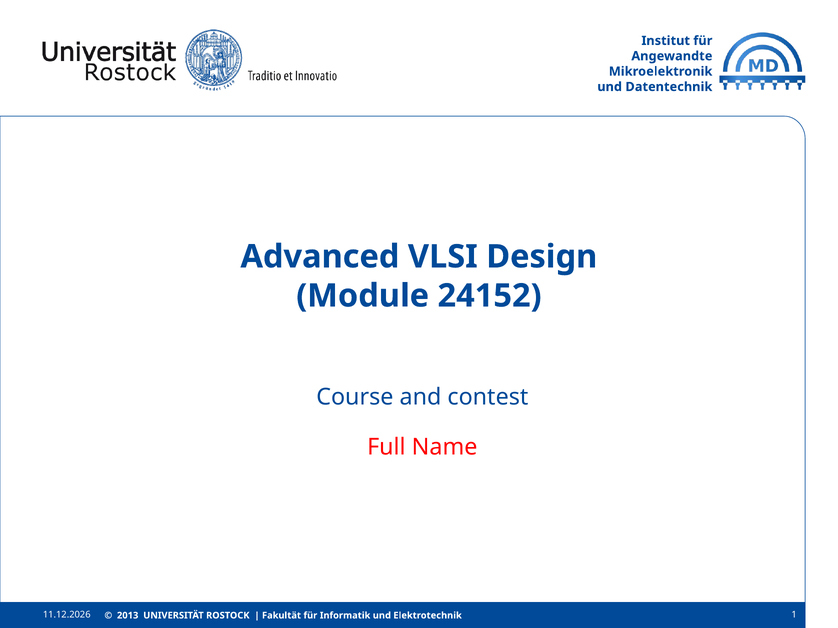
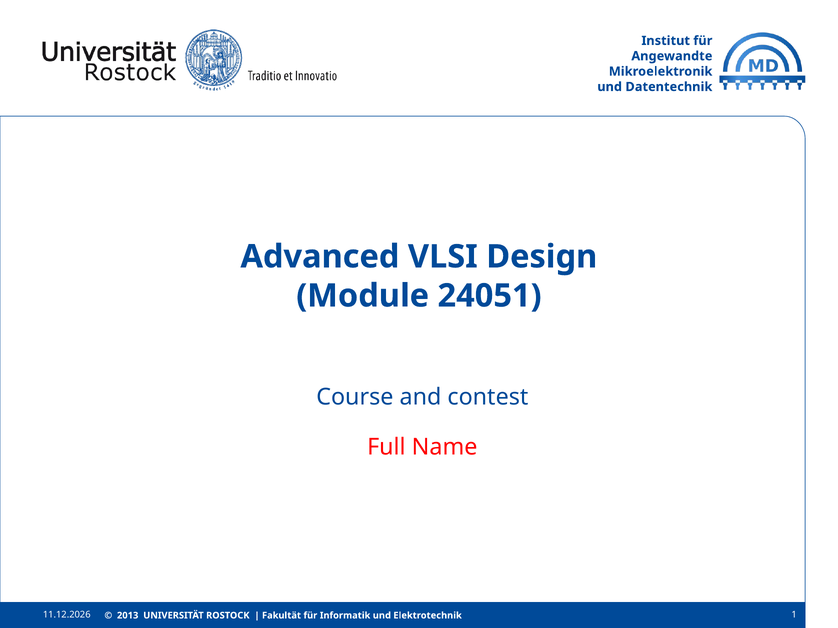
24152: 24152 -> 24051 (490, 296)
